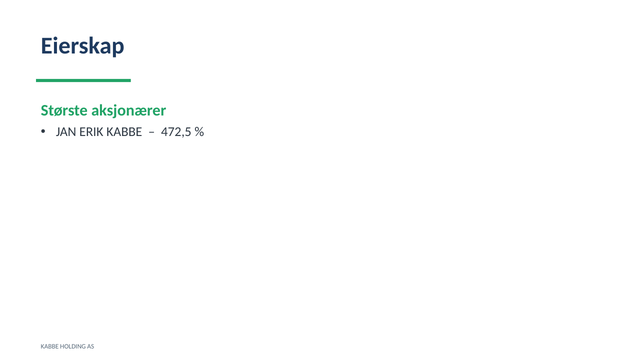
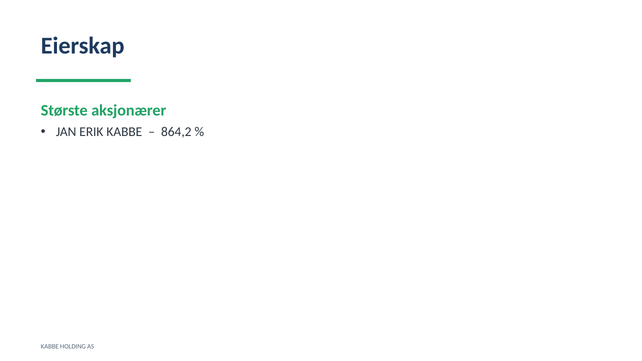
472,5: 472,5 -> 864,2 (176, 132)
